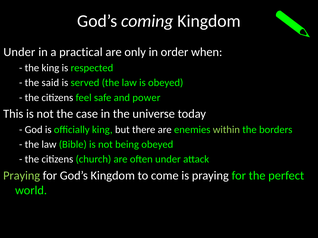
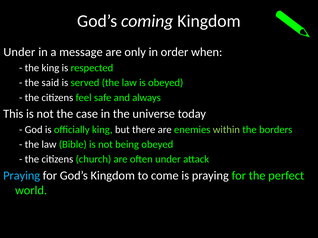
practical: practical -> message (81, 52)
power: power -> always (147, 98)
Praying colour: light green -> light blue (22, 176)
